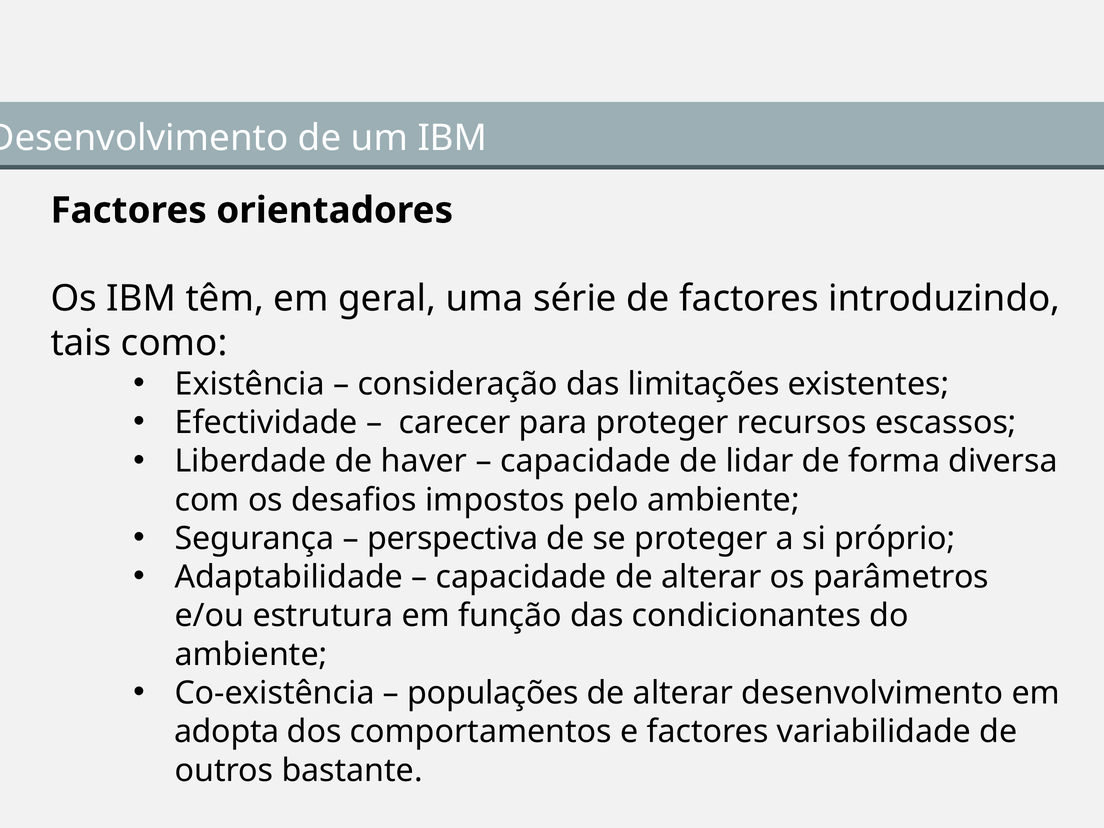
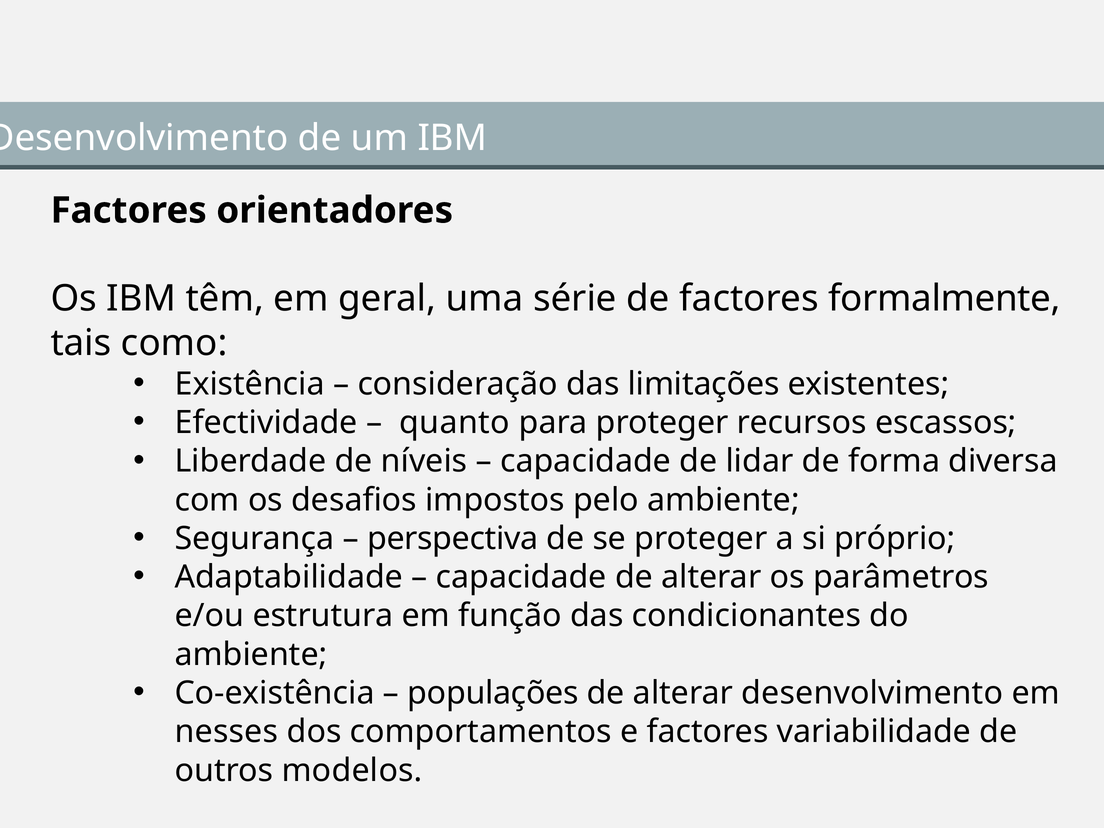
introduzindo: introduzindo -> formalmente (944, 299)
carecer: carecer -> quanto (454, 423)
haver: haver -> níveis (424, 461)
adopta: adopta -> nesses (227, 732)
bastante: bastante -> modelos (352, 770)
